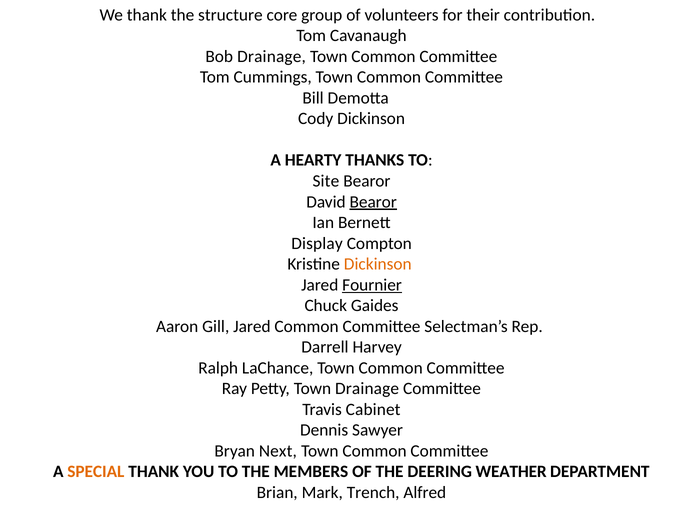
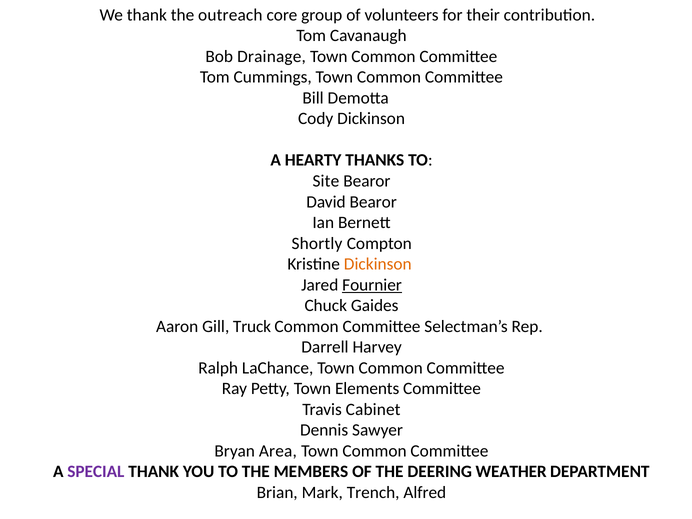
structure: structure -> outreach (230, 15)
Bearor underline: present -> none (373, 202)
Display: Display -> Shortly (317, 243)
Gill Jared: Jared -> Truck (252, 326)
Town Drainage: Drainage -> Elements (367, 389)
Next: Next -> Area (278, 451)
SPECIAL colour: orange -> purple (96, 472)
